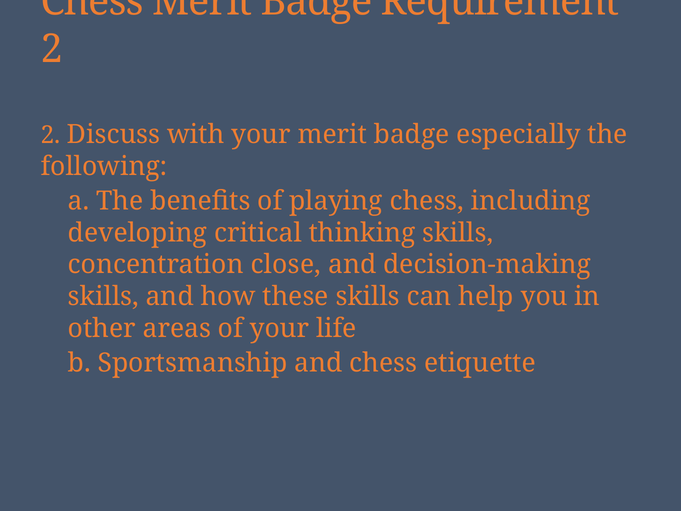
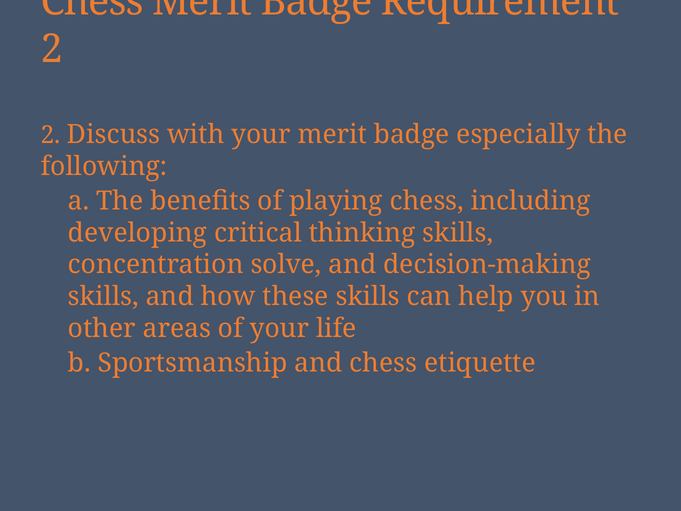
close: close -> solve (286, 265)
